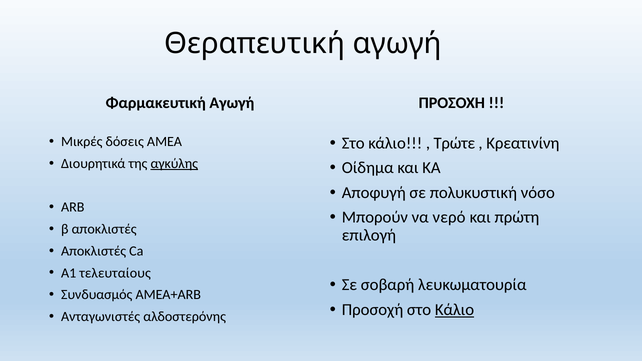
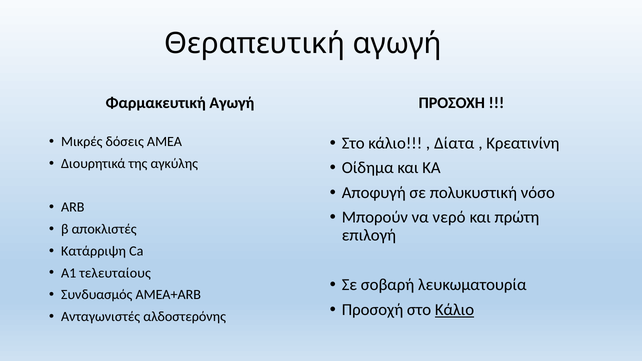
Τρώτε: Τρώτε -> Δίατα (454, 143)
αγκύλης underline: present -> none (174, 164)
Αποκλιστές: Αποκλιστές -> Κατάρριψη (94, 251)
